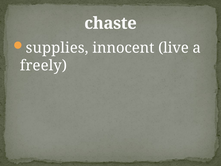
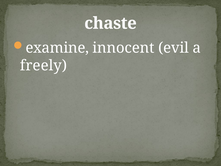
supplies: supplies -> examine (57, 48)
live: live -> evil (174, 48)
